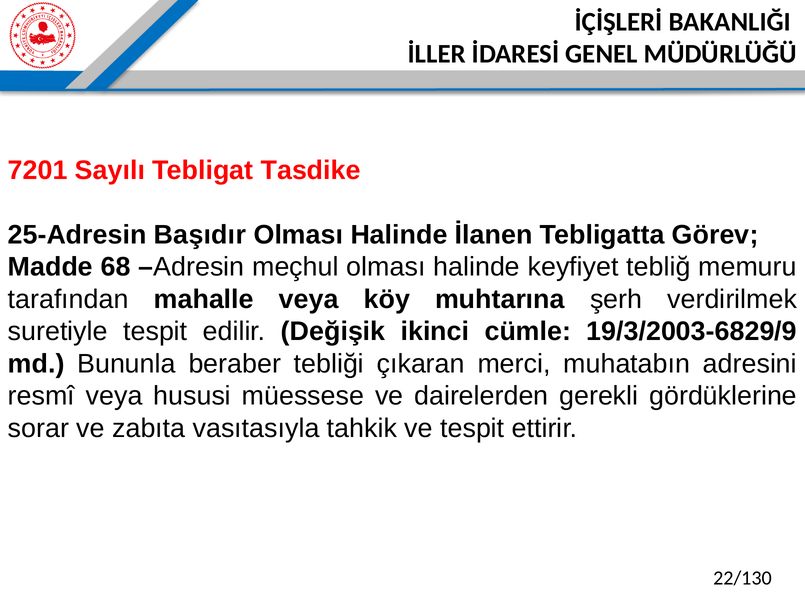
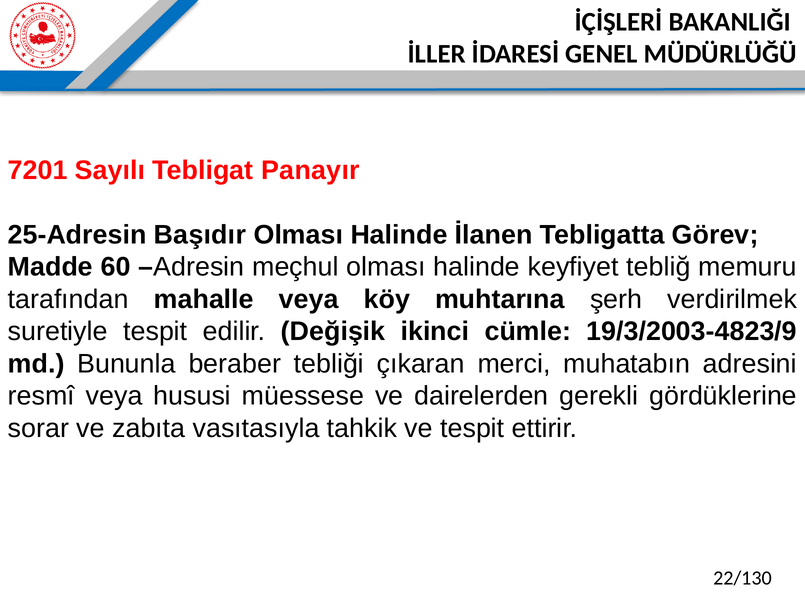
Tasdike: Tasdike -> Panayır (311, 170)
68: 68 -> 60 (116, 267)
19/3/2003-6829/9: 19/3/2003-6829/9 -> 19/3/2003-4823/9 (692, 331)
